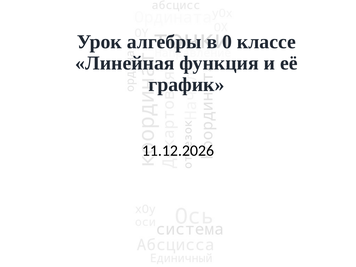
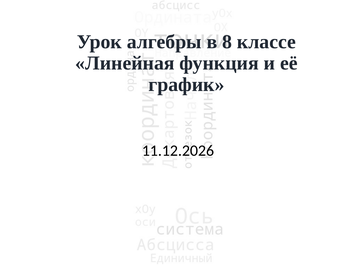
0: 0 -> 8 (227, 42)
